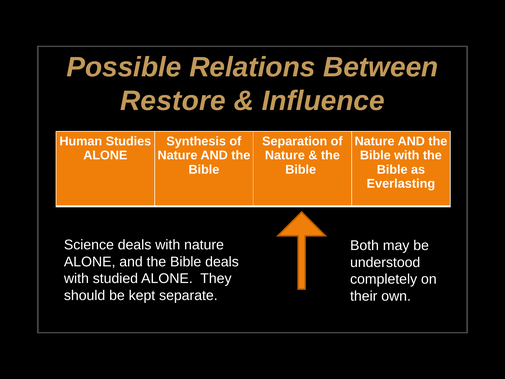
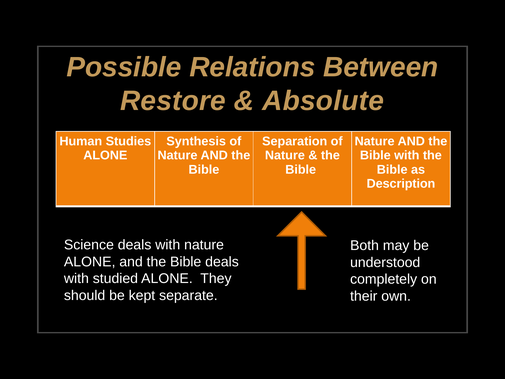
Influence: Influence -> Absolute (323, 101)
Everlasting: Everlasting -> Description (401, 184)
